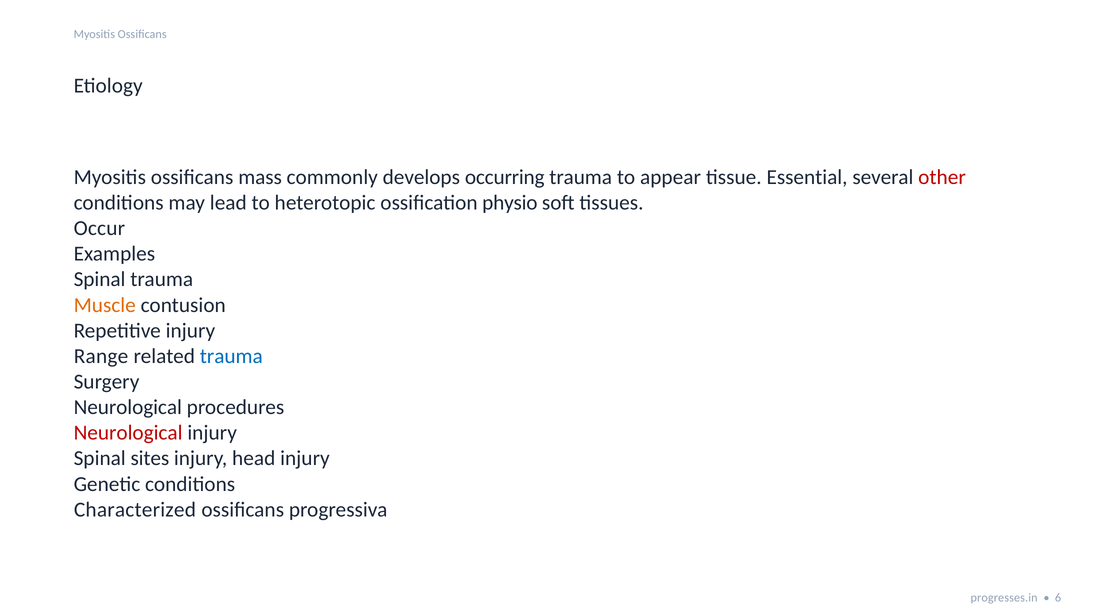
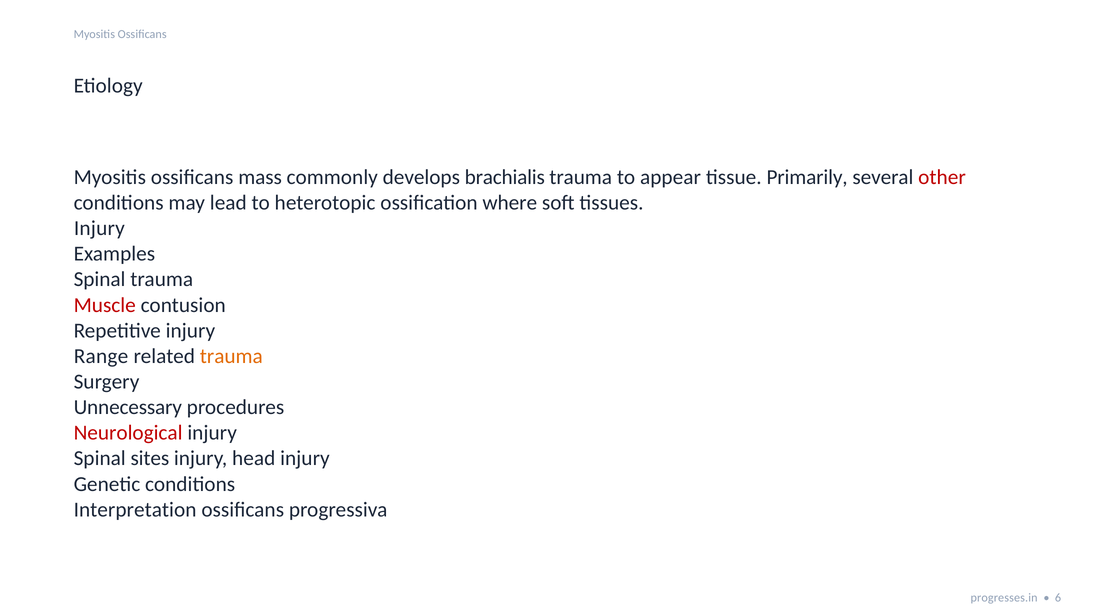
occurring: occurring -> brachialis (505, 177)
Essential: Essential -> Primarily (807, 177)
physio: physio -> where (510, 203)
Occur: Occur -> Injury (99, 228)
Muscle colour: orange -> red (105, 305)
trauma colour: blue -> orange (231, 356)
Neurological: Neurological -> Unnecessary (128, 407)
Characterized: Characterized -> Interpretation (135, 510)
